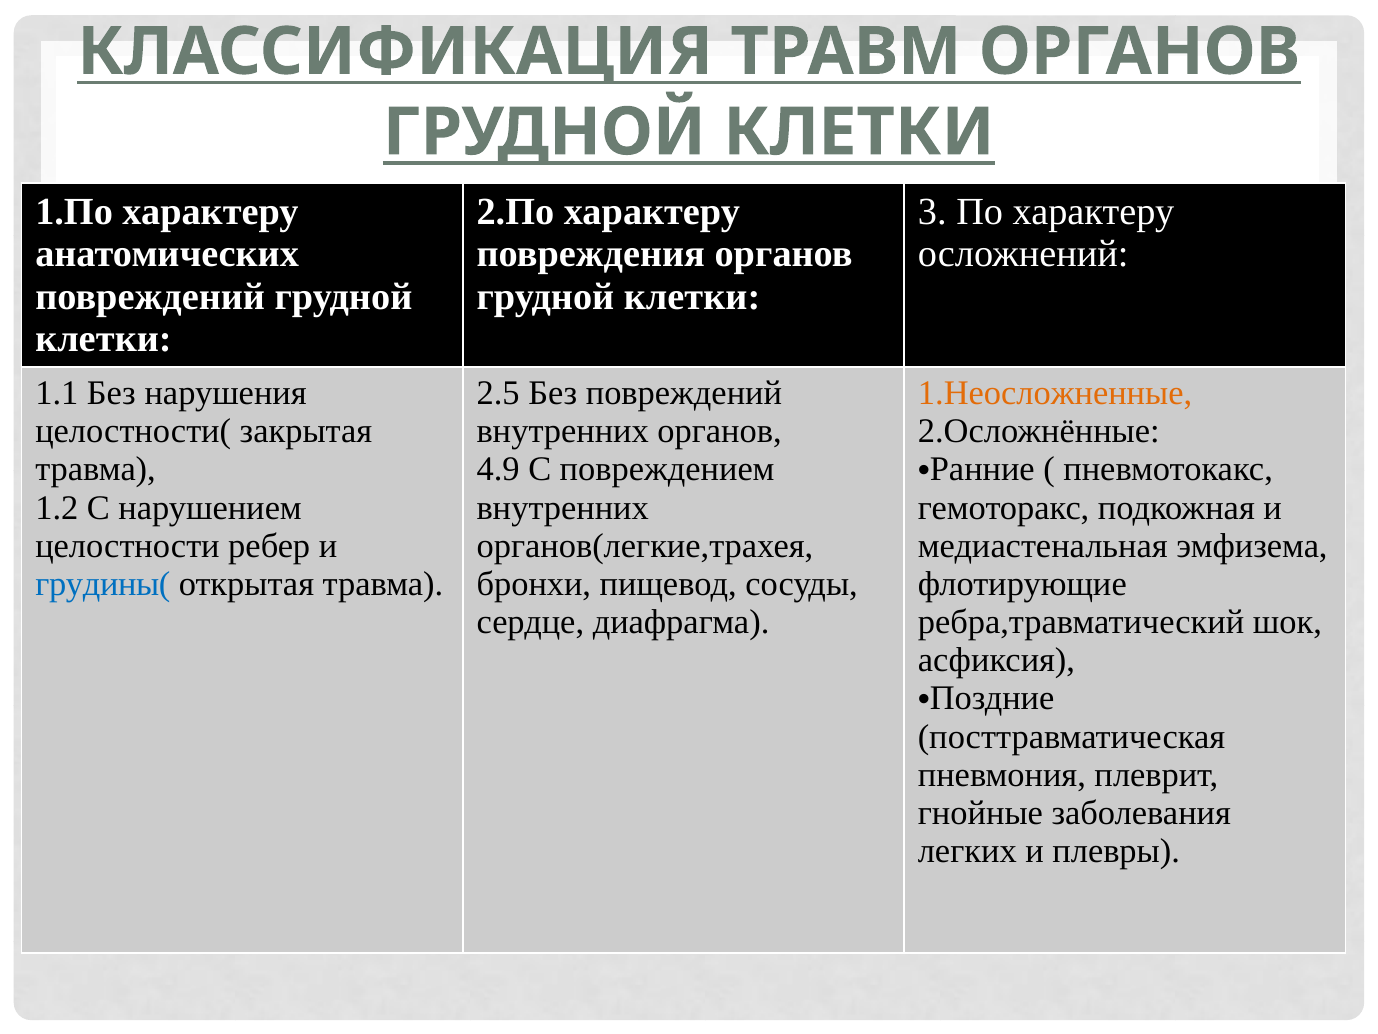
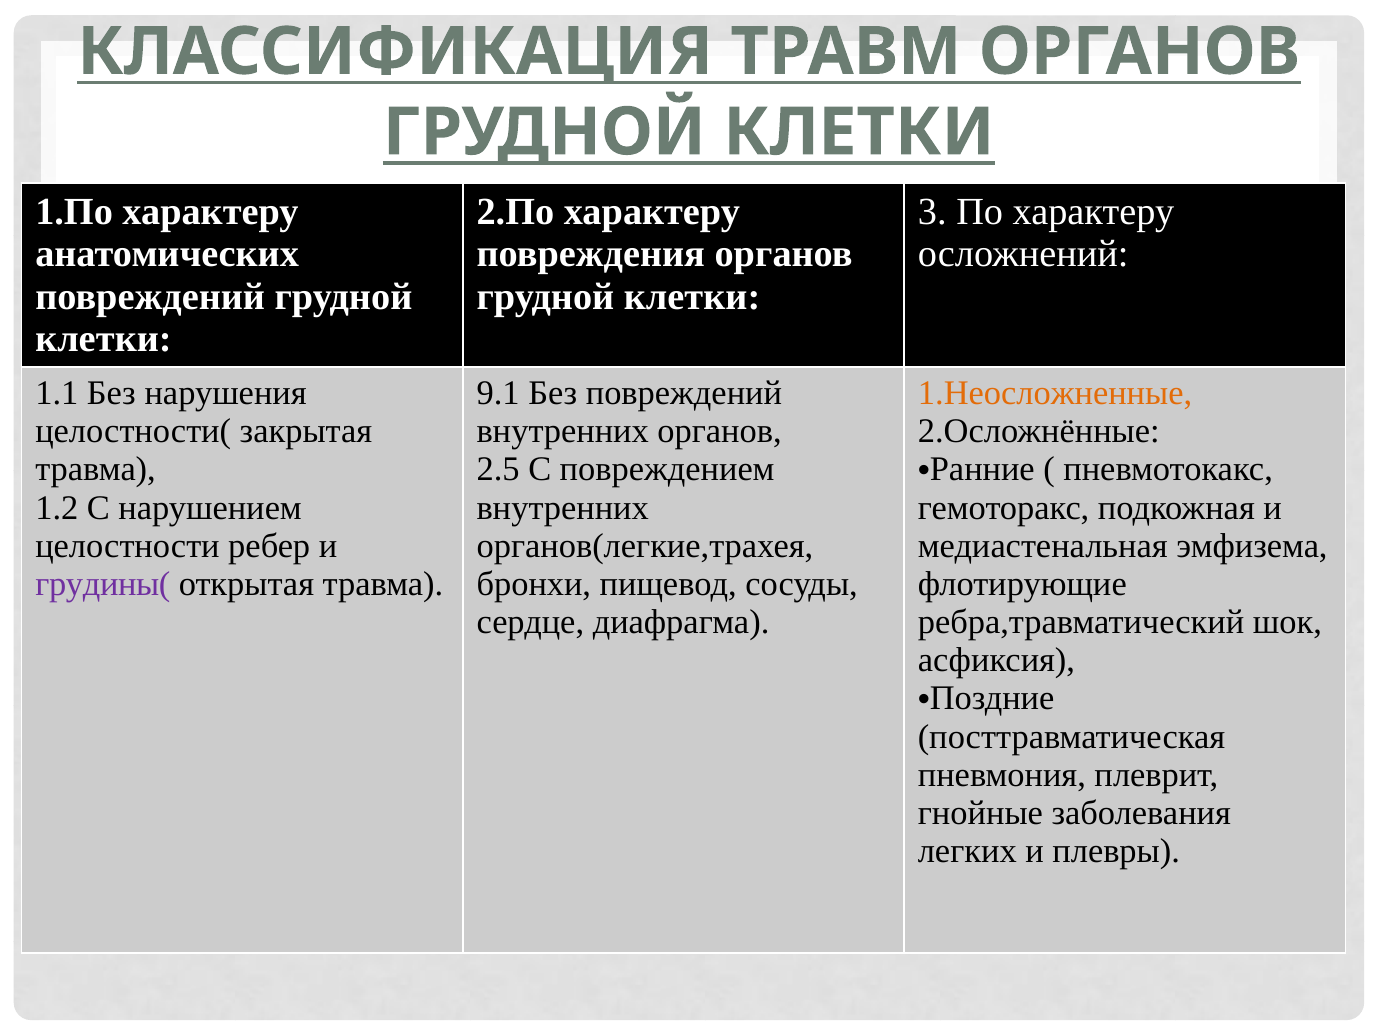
2.5: 2.5 -> 9.1 (498, 393)
4.9: 4.9 -> 2.5 (498, 469)
грудины( colour: blue -> purple (103, 584)
